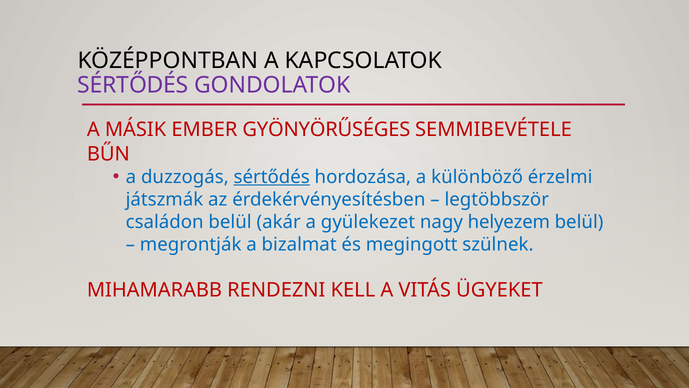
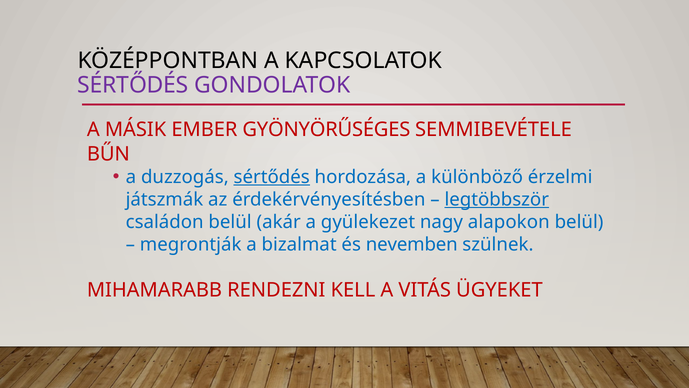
legtöbbször underline: none -> present (497, 199)
helyezem: helyezem -> alapokon (509, 222)
megingott: megingott -> nevemben (412, 244)
